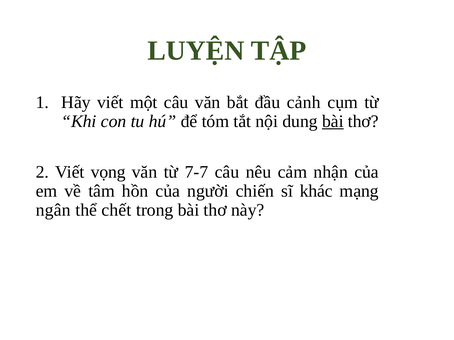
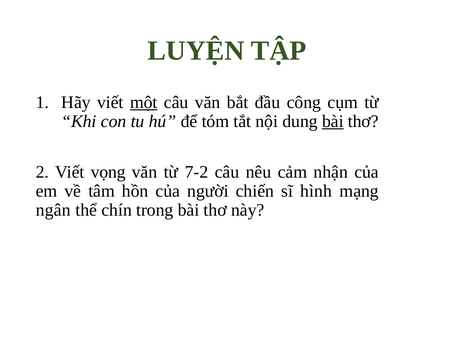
một underline: none -> present (144, 102)
cảnh: cảnh -> công (304, 102)
7-7: 7-7 -> 7-2 (197, 172)
khác: khác -> hình (316, 191)
chết: chết -> chín (117, 210)
